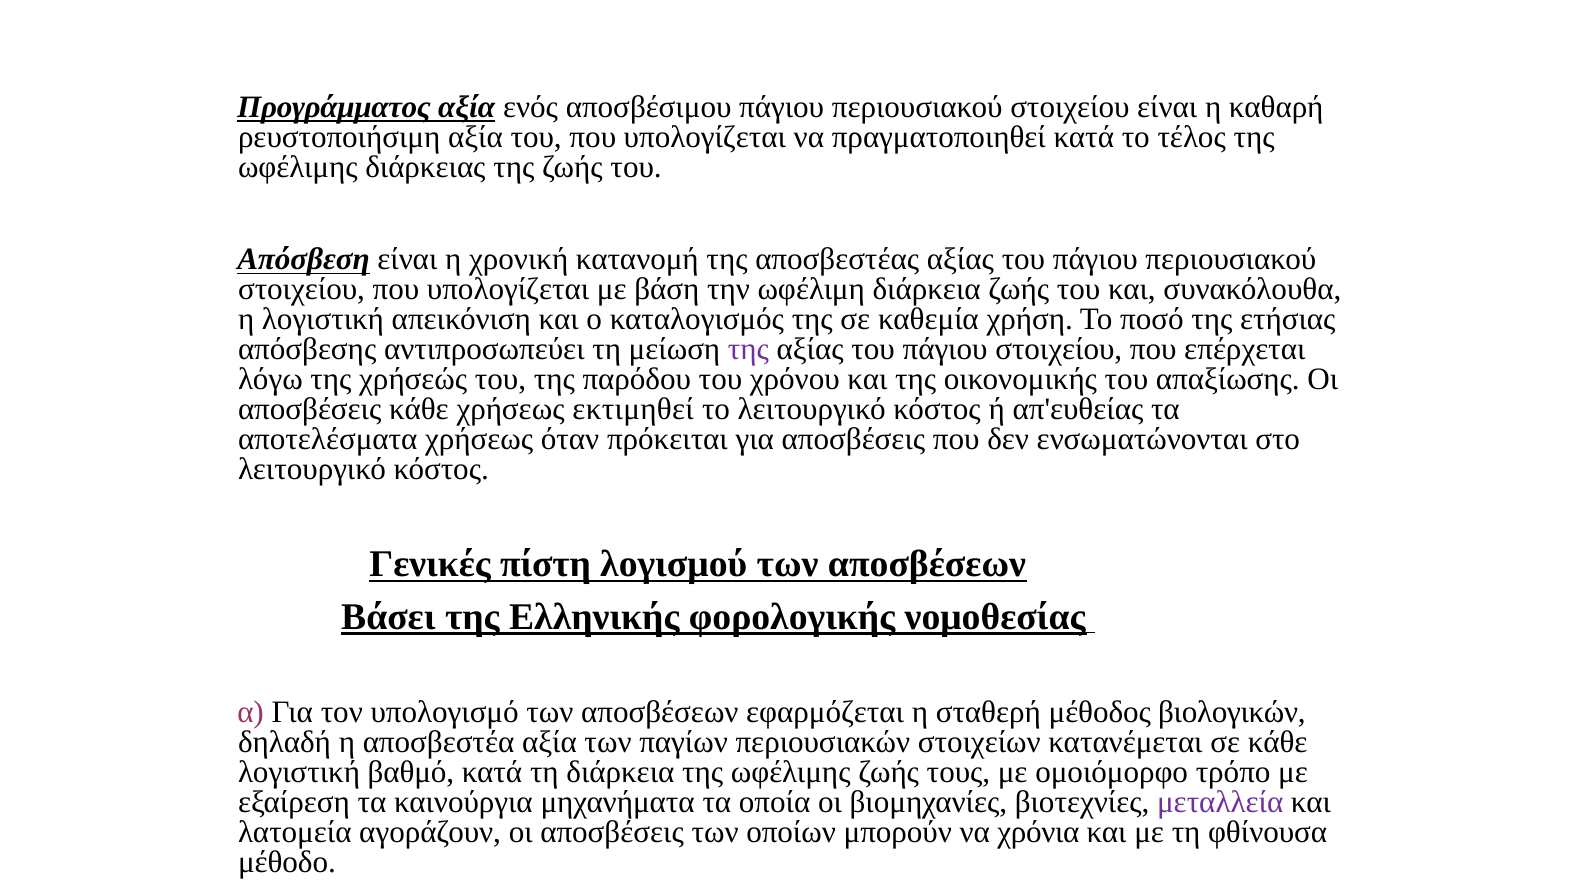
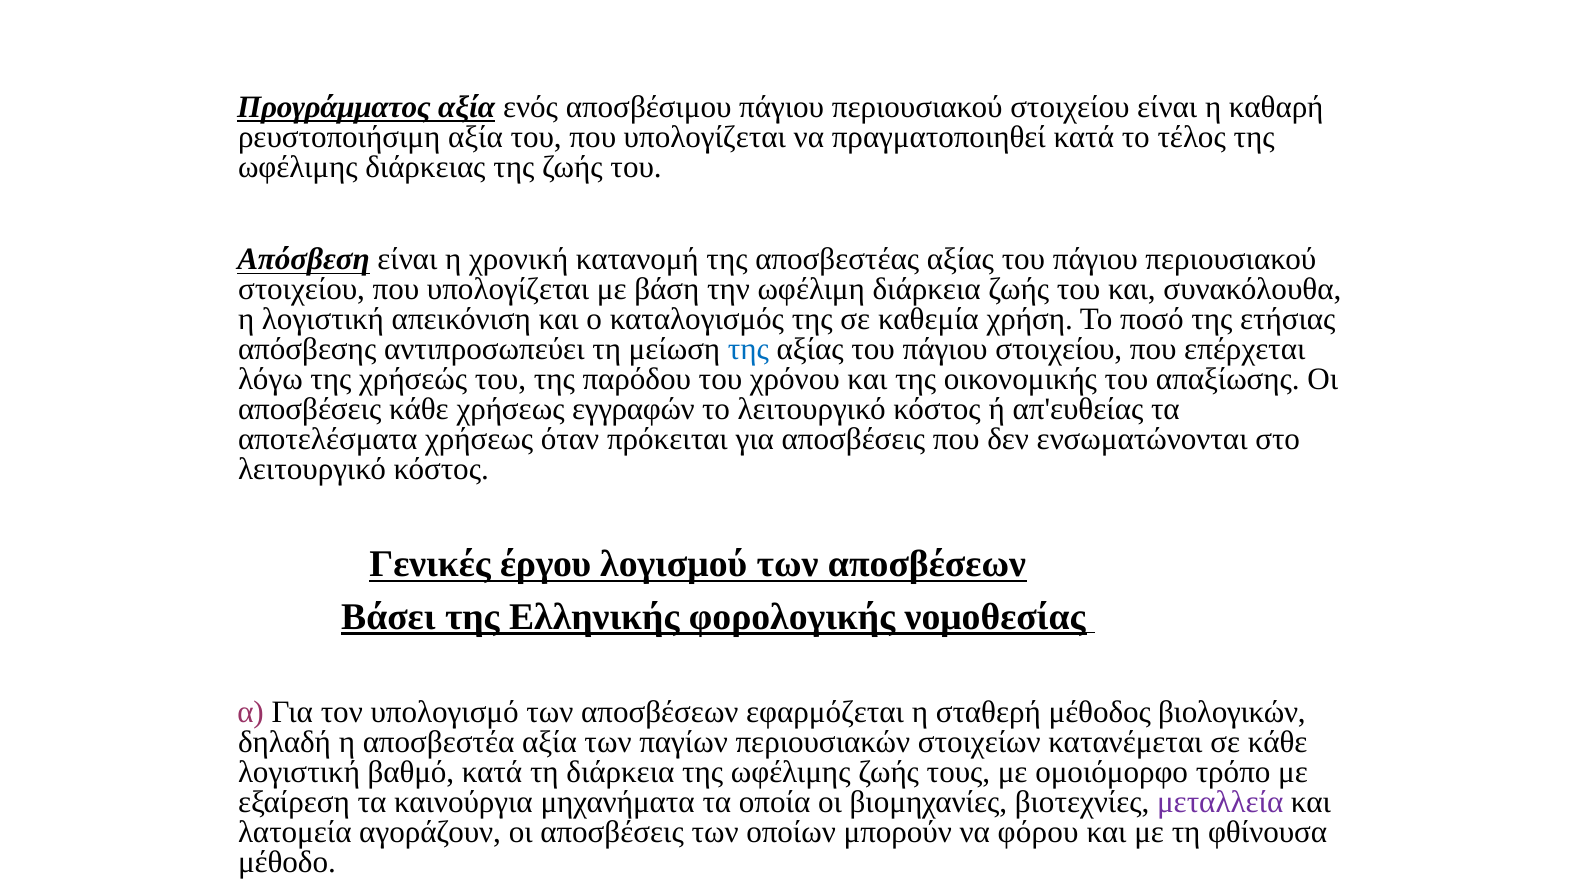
της colour: purple -> blue (748, 349)
εκτιμηθεί: εκτιμηθεί -> εγγραφών (633, 409)
πίστη: πίστη -> έργου (546, 564)
χρόνια: χρόνια -> φόρου (1038, 833)
